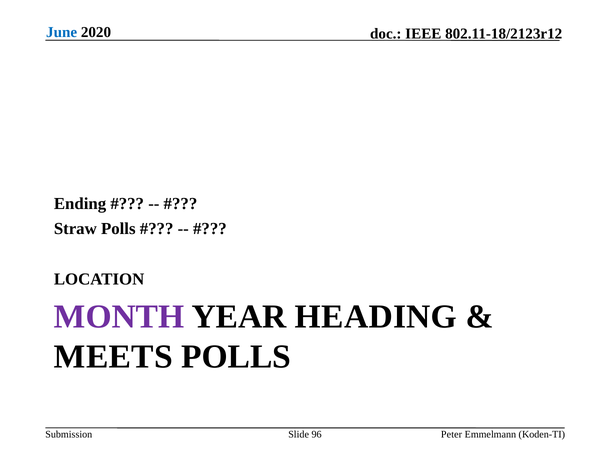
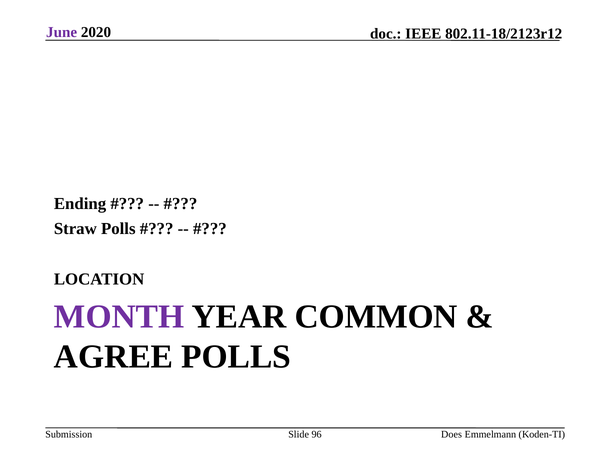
June colour: blue -> purple (62, 32)
HEADING: HEADING -> COMMON (376, 317)
MEETS: MEETS -> AGREE (114, 357)
Peter: Peter -> Does (452, 435)
